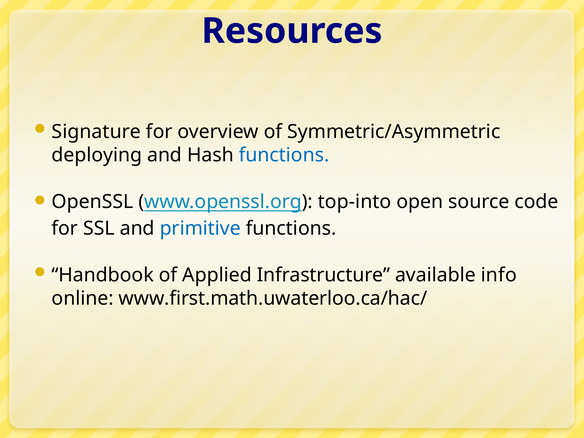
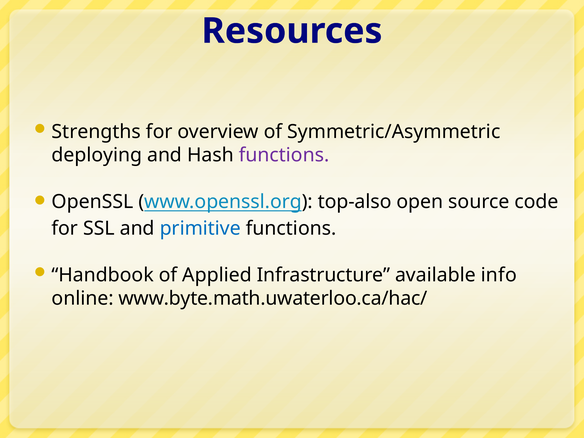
Signature: Signature -> Strengths (96, 132)
functions colour: blue -> purple (284, 155)
top-into: top-into -> top-also (355, 202)
www.first.math.uwaterloo.ca/hac/: www.first.math.uwaterloo.ca/hac/ -> www.byte.math.uwaterloo.ca/hac/ (273, 298)
